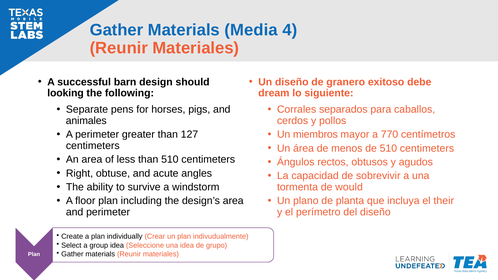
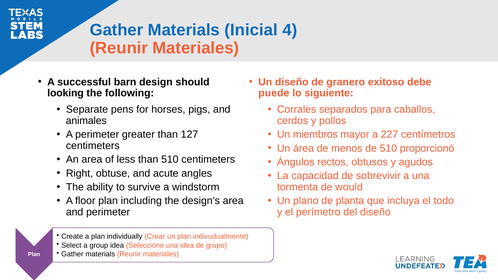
Media: Media -> Inicial (251, 30)
dream: dream -> puede (274, 93)
770: 770 -> 227 (390, 135)
de 510 centimeters: centimeters -> proporcionó (427, 148)
their: their -> todo (444, 201)
